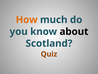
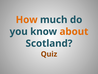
about colour: black -> orange (74, 31)
